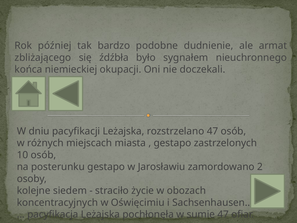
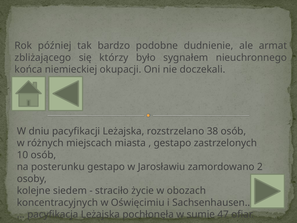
źdźbła: źdźbła -> którzy (114, 58)
rozstrzelano 47: 47 -> 38 (212, 131)
